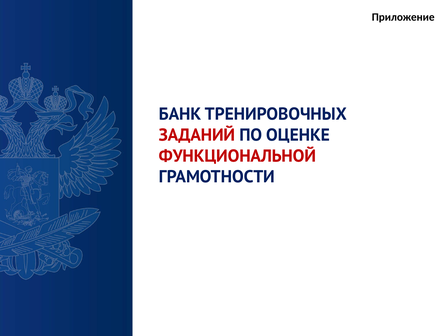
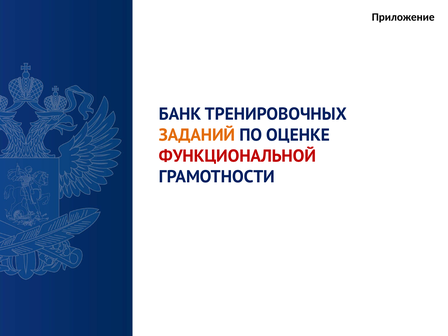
ЗАДАНИЙ colour: red -> orange (197, 135)
